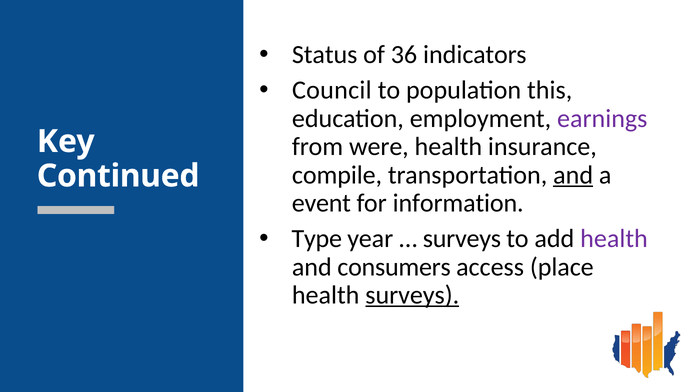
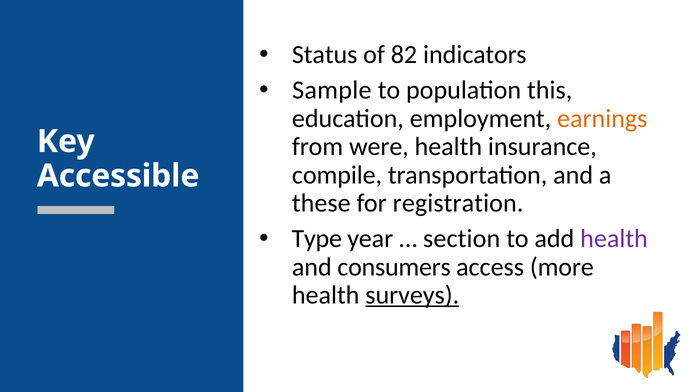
36: 36 -> 82 (404, 55)
Council: Council -> Sample (332, 90)
earnings colour: purple -> orange (602, 118)
and underline: present -> none (573, 175)
Continued: Continued -> Accessible (118, 176)
event: event -> these (321, 203)
information: information -> registration (458, 203)
surveys: surveys -> section (462, 238)
place: place -> more (562, 267)
